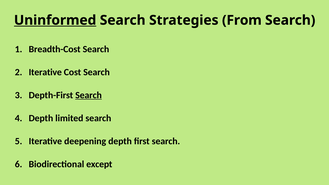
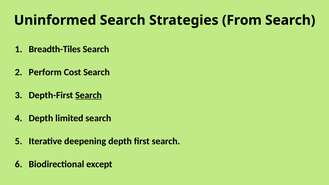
Uninformed underline: present -> none (55, 20)
Breadth-Cost: Breadth-Cost -> Breadth-Tiles (55, 49)
Iterative: Iterative -> Perform (45, 72)
